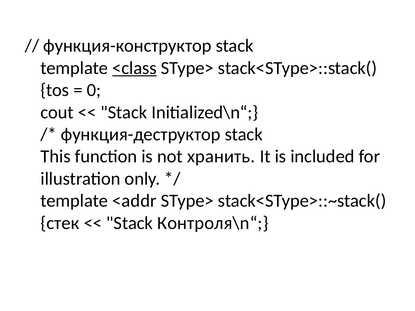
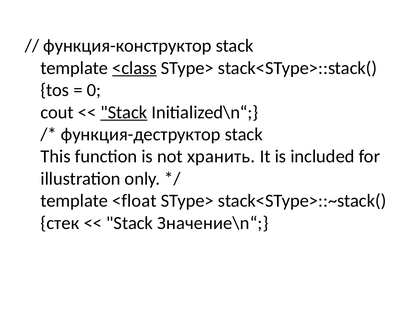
Stack underline: none -> present (124, 112)
<addr: <addr -> <float (134, 201)
Контроля\n“: Контроля\n“ -> Значение\n“ (213, 223)
